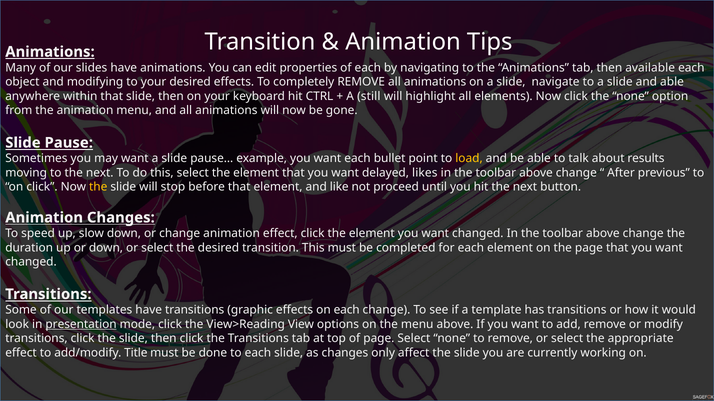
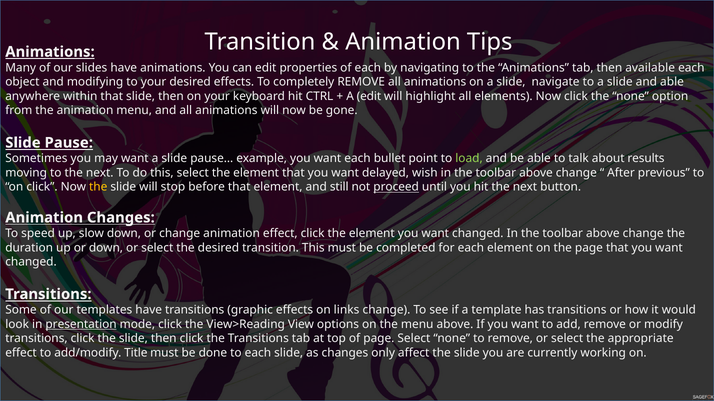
A still: still -> edit (369, 96)
load colour: yellow -> light green (469, 159)
likes: likes -> wish (425, 173)
like: like -> still (339, 187)
proceed underline: none -> present (396, 187)
on each: each -> links (347, 310)
